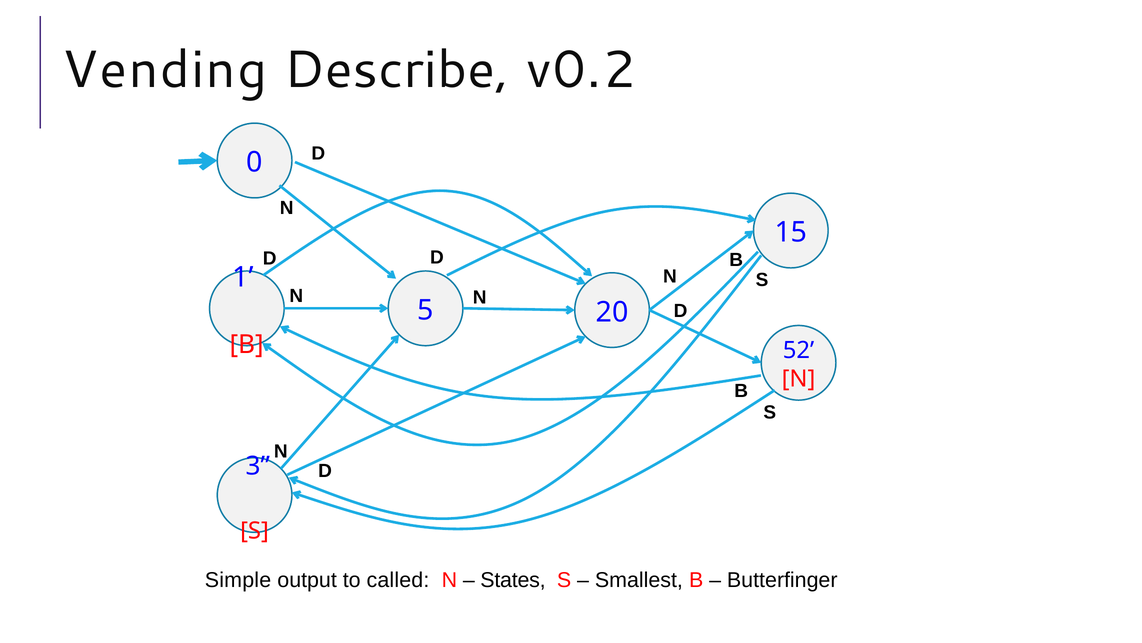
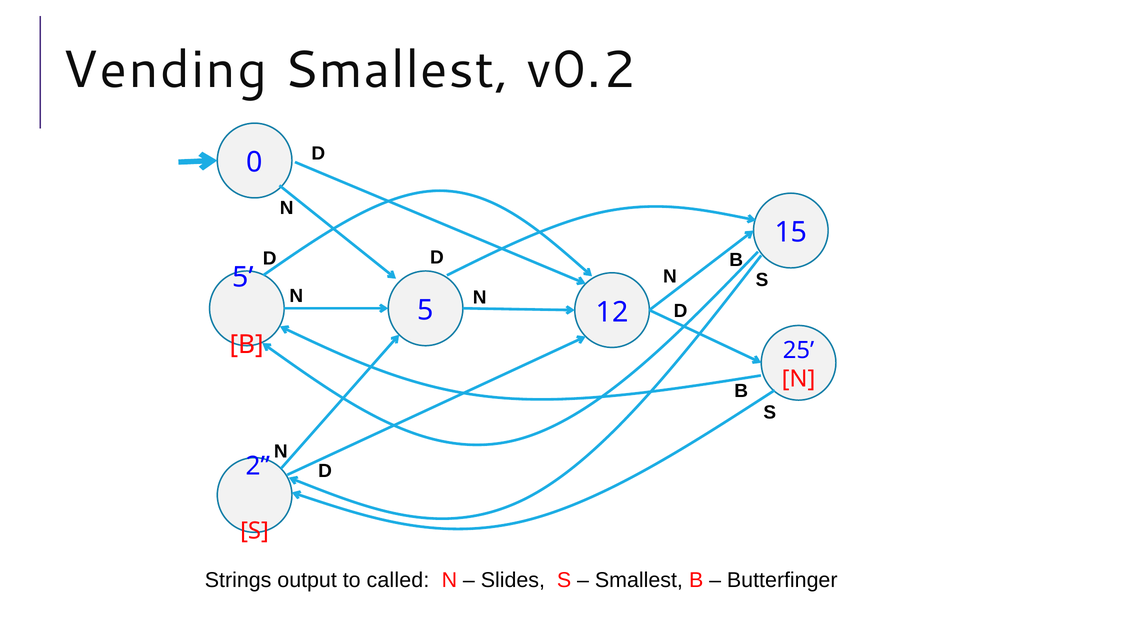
Vending Describe: Describe -> Smallest (396, 70)
1: 1 -> 5 (243, 277)
20: 20 -> 12 (612, 312)
52: 52 -> 25 (799, 350)
3: 3 -> 2 (258, 466)
Simple: Simple -> Strings (238, 580)
States: States -> Slides (513, 580)
